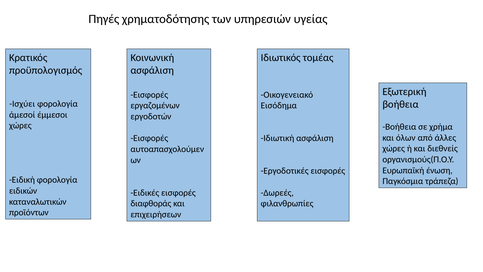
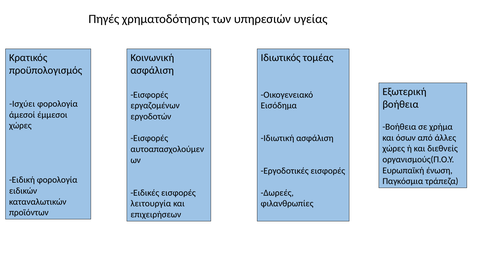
όλων: όλων -> όσων (406, 138)
διαφθοράς: διαφθοράς -> λειτουργία (151, 203)
